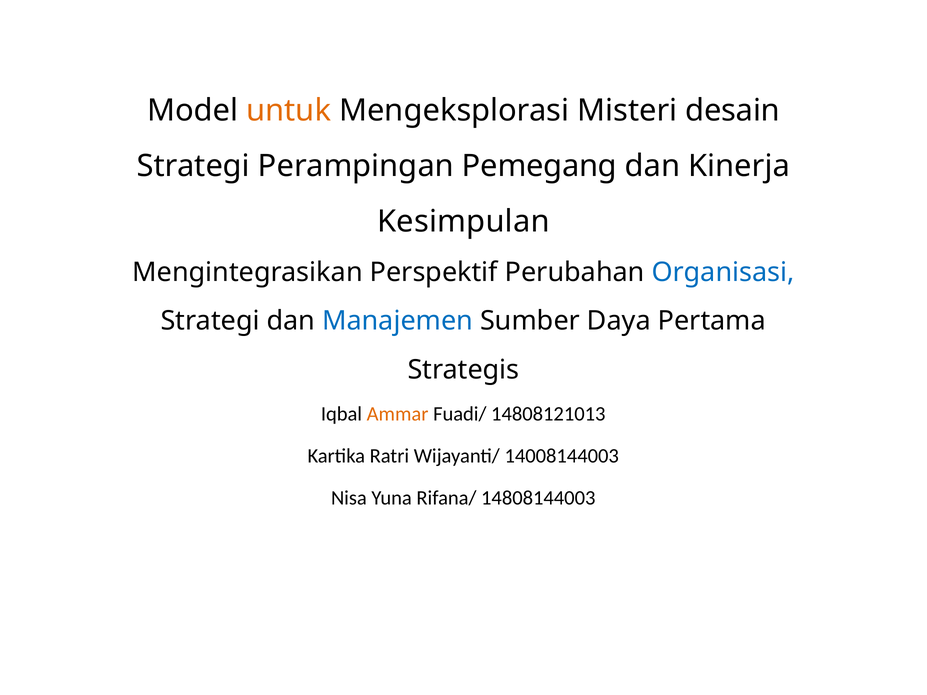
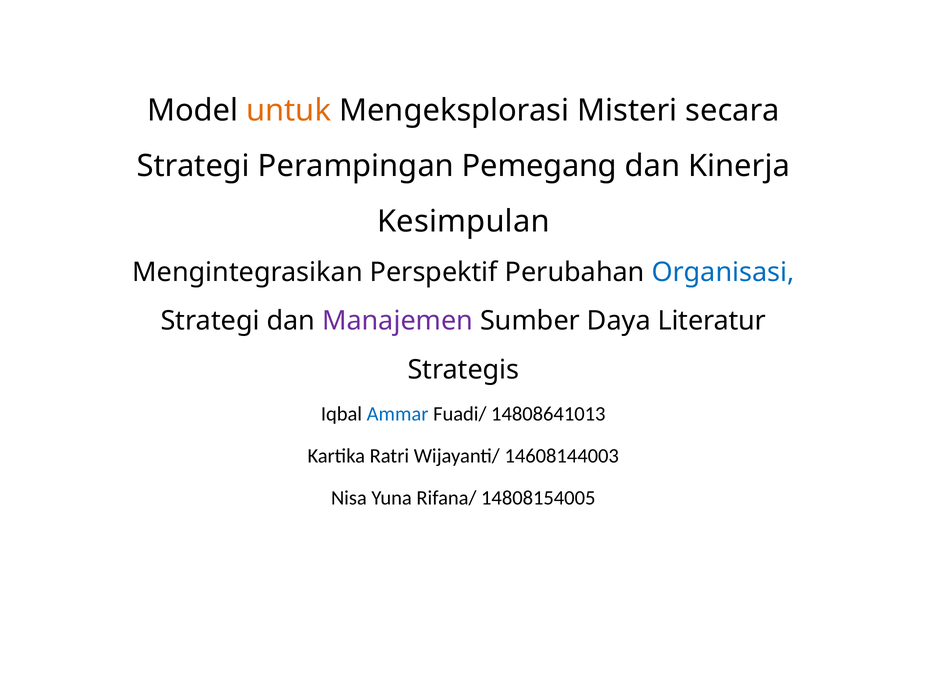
desain: desain -> secara (733, 111)
Manajemen colour: blue -> purple (398, 321)
Pertama: Pertama -> Literatur (712, 321)
Ammar colour: orange -> blue (398, 414)
14808121013: 14808121013 -> 14808641013 (548, 414)
14008144003: 14008144003 -> 14608144003 (562, 456)
14808144003: 14808144003 -> 14808154005 (538, 498)
